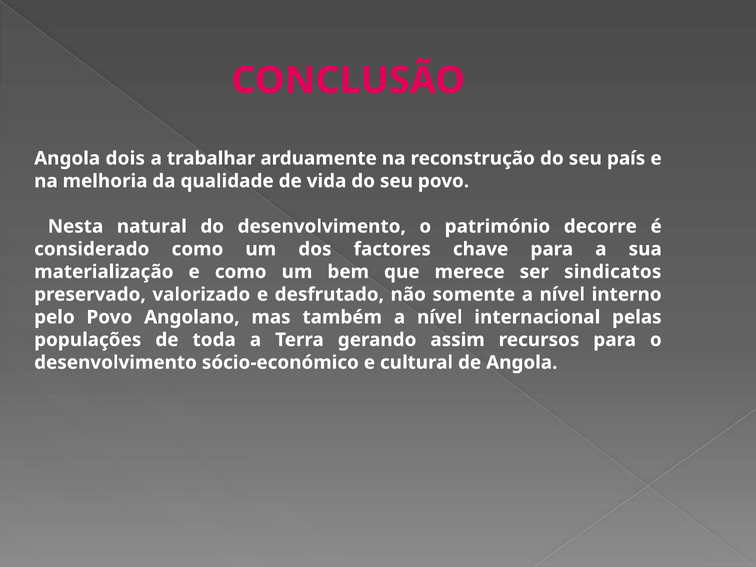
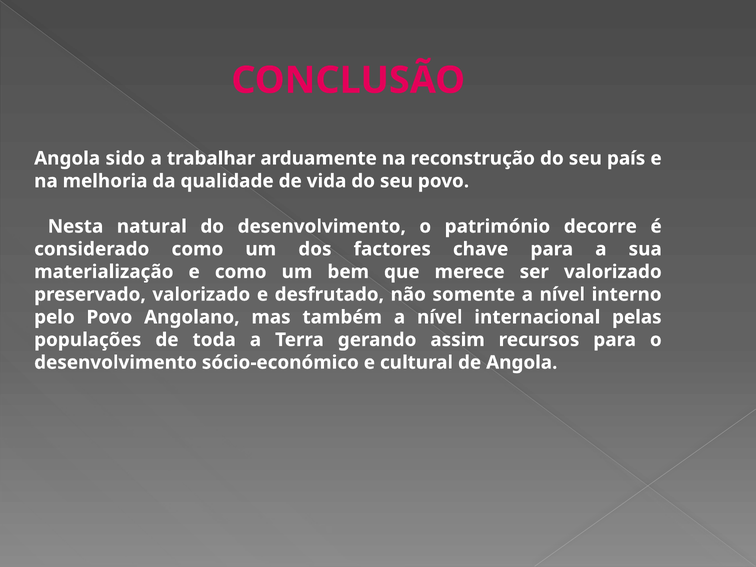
dois: dois -> sido (125, 158)
ser sindicatos: sindicatos -> valorizado (613, 272)
